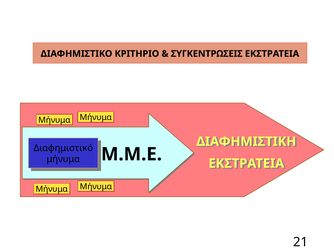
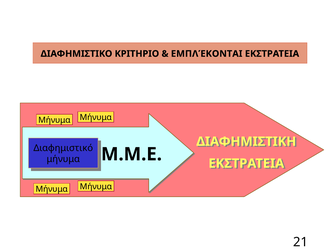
ΣΥΓΚΕΝΤΡΩΣΕΙΣ: ΣΥΓΚΕΝΤΡΩΣΕΙΣ -> ΕΜΠΛΈΚΟΝΤΑΙ (207, 54)
